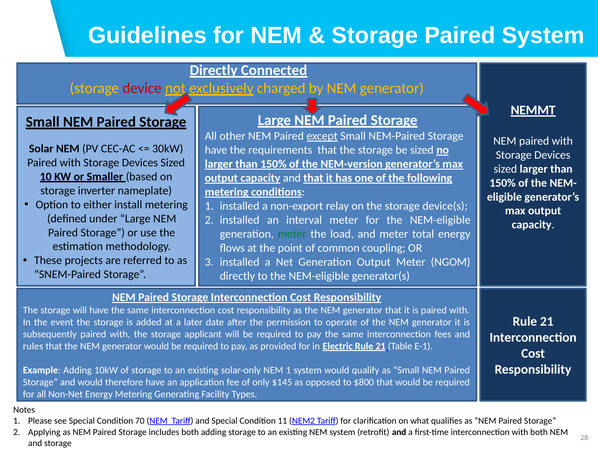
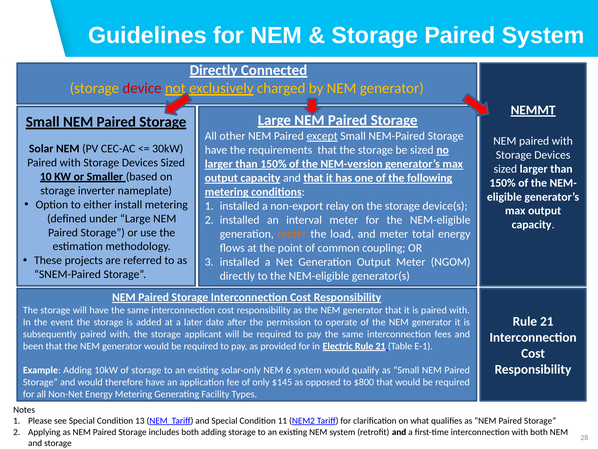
meter colour: green -> orange (292, 234)
rules: rules -> been (33, 346)
NEM 1: 1 -> 6 (288, 370)
70: 70 -> 13 (140, 420)
